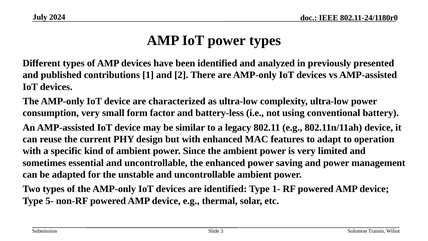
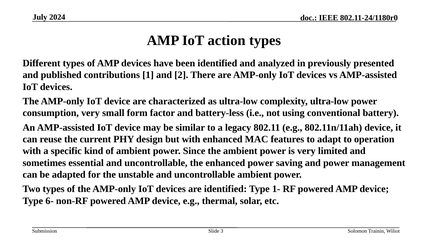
IoT power: power -> action (227, 40)
5-: 5- -> 6- (50, 201)
